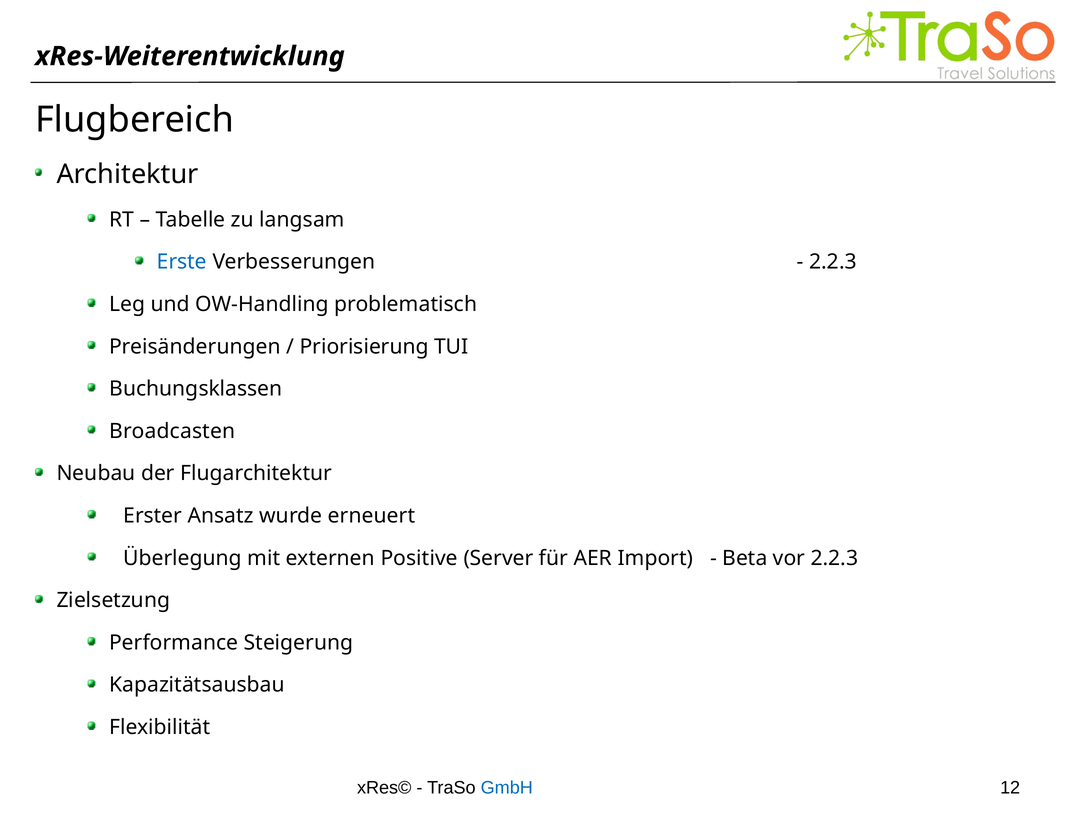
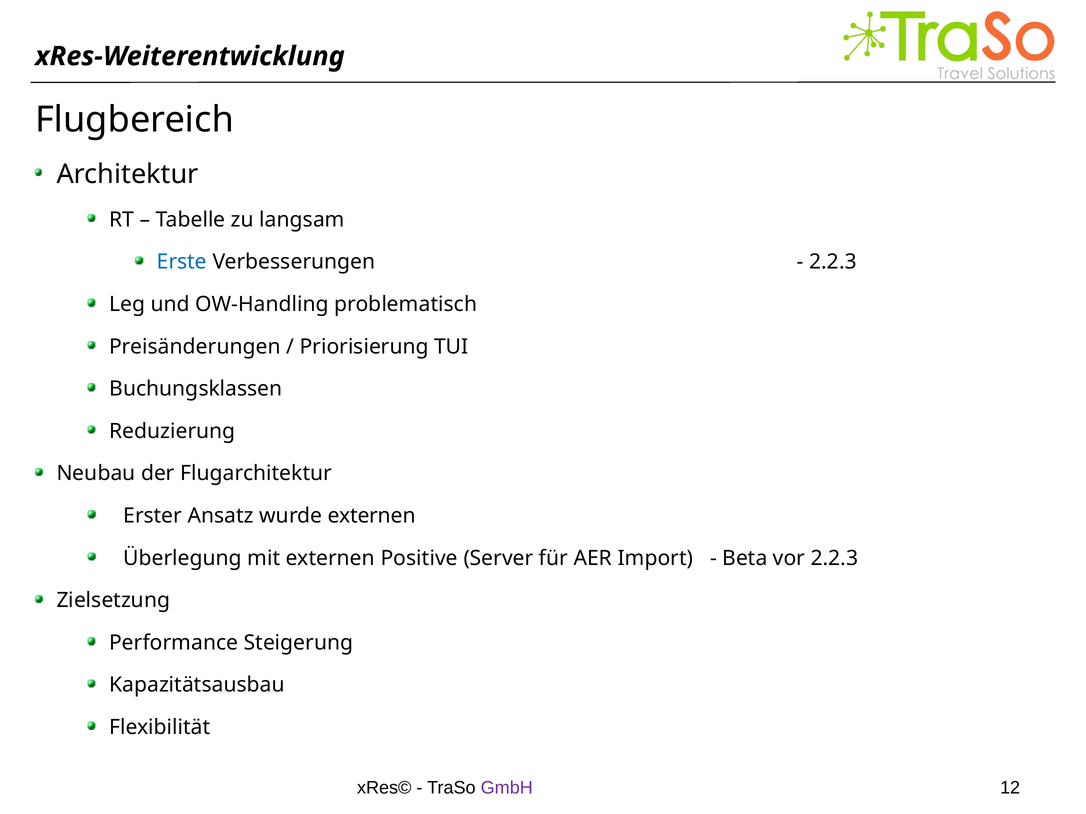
Broadcasten: Broadcasten -> Reduzierung (172, 431)
wurde erneuert: erneuert -> externen (372, 516)
GmbH colour: blue -> purple (507, 788)
